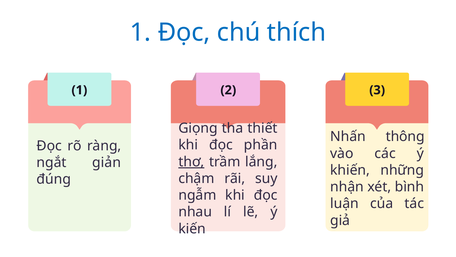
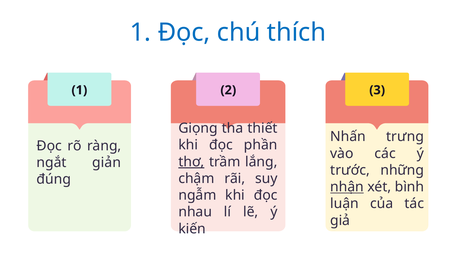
thông: thông -> trưng (405, 136)
khiến: khiến -> trước (350, 170)
nhận underline: none -> present (347, 187)
